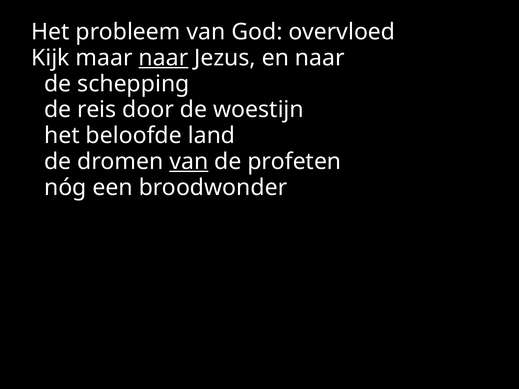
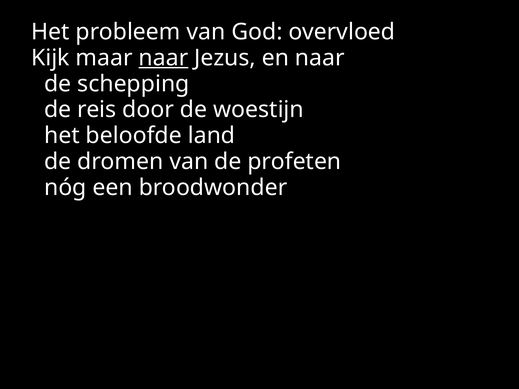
van underline: present -> none (189, 162)
